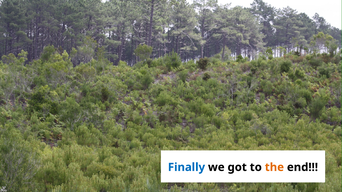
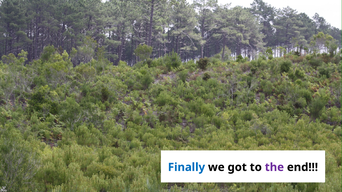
the colour: orange -> purple (274, 168)
